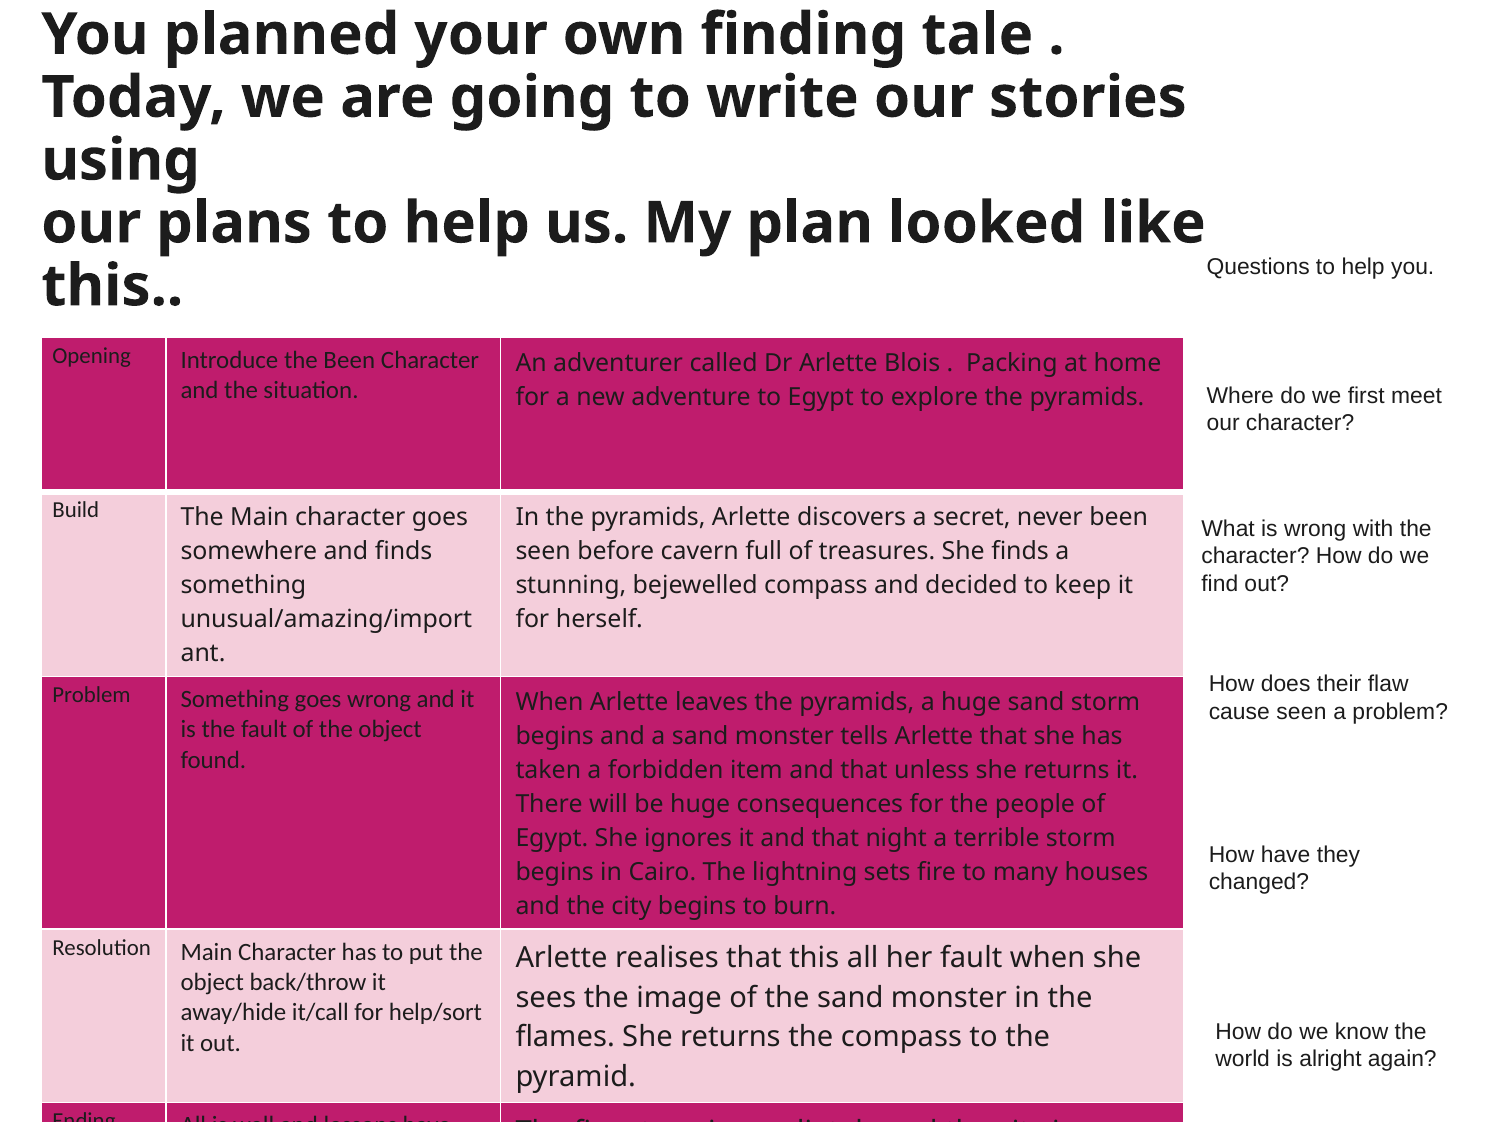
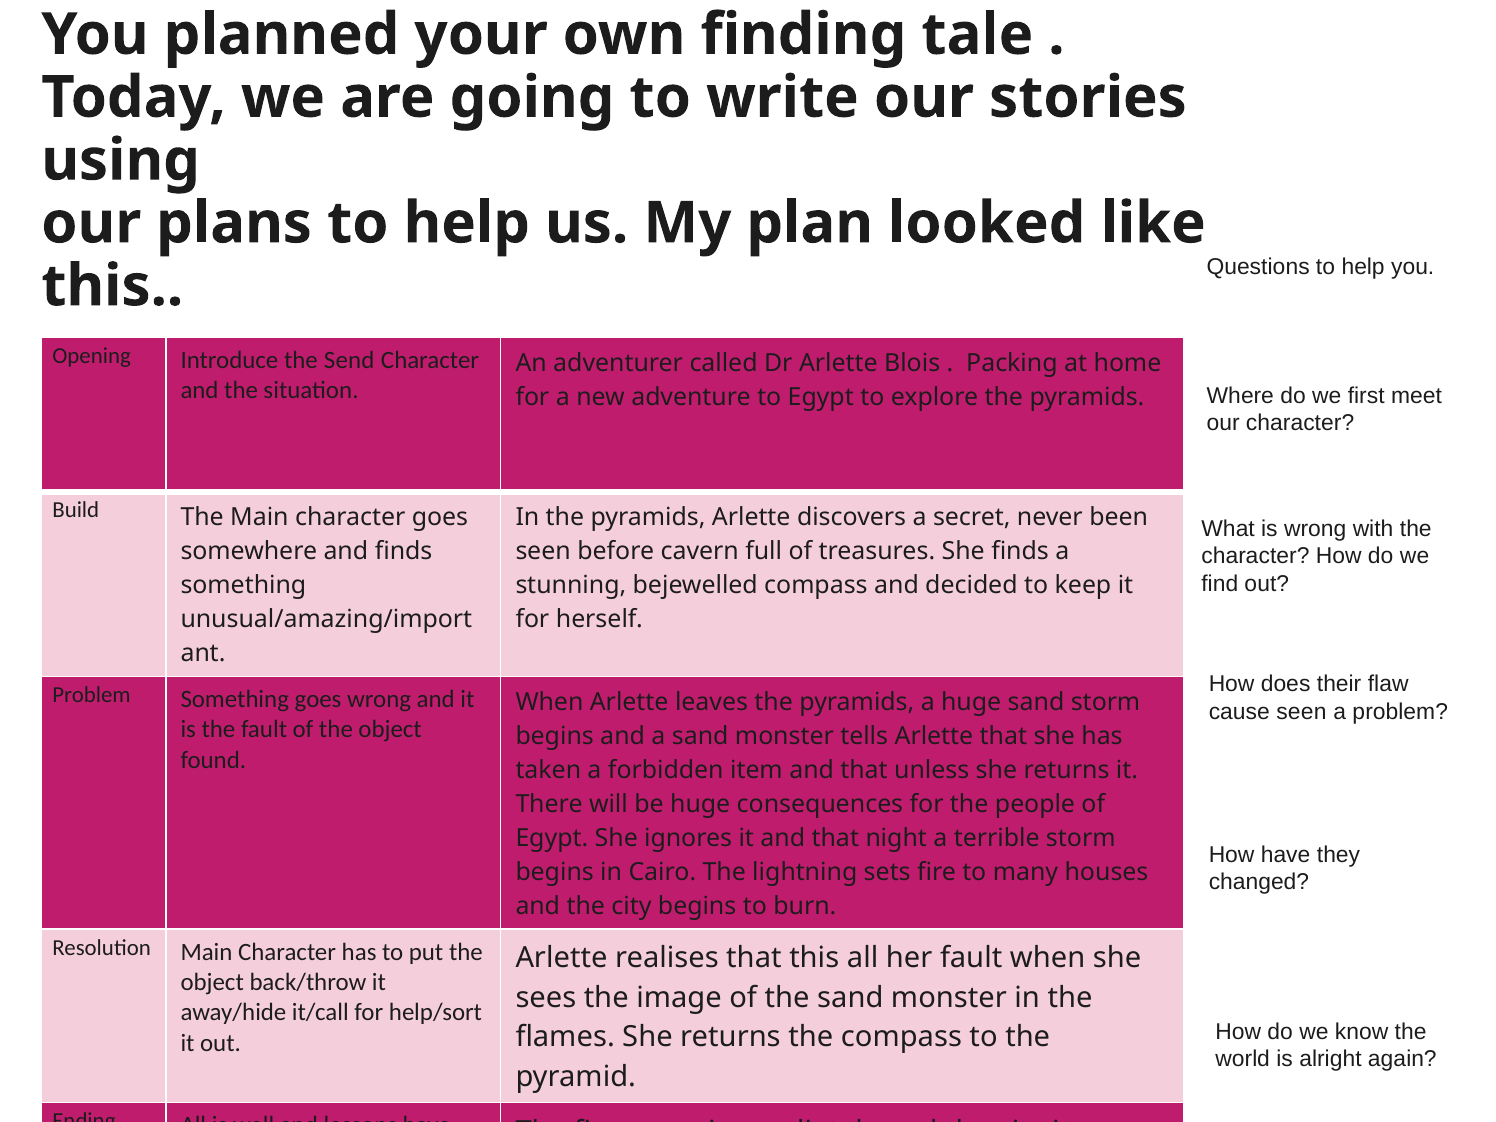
the Been: Been -> Send (349, 360)
